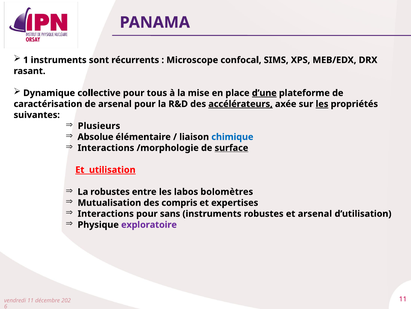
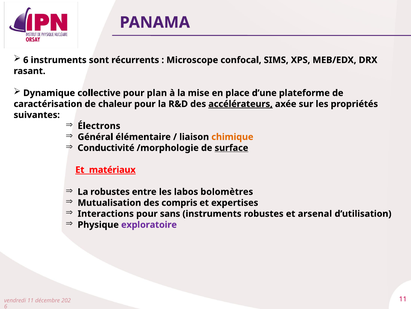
1: 1 -> 6 (26, 60)
tous: tous -> plan (157, 93)
d’une underline: present -> none (264, 93)
de arsenal: arsenal -> chaleur (115, 104)
les underline: present -> none (322, 104)
Plusieurs: Plusieurs -> Électrons (99, 126)
Absolue: Absolue -> Général (95, 137)
chimique colour: blue -> orange (232, 137)
Interactions: Interactions -> Conductivité (106, 148)
utilisation: utilisation -> matériaux (112, 169)
